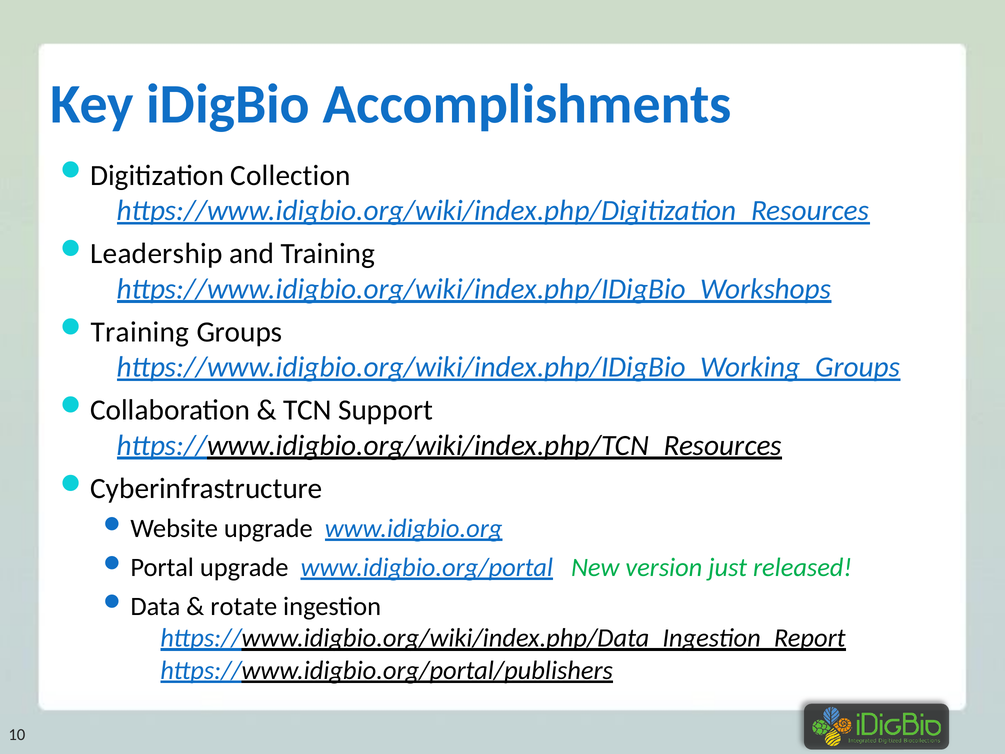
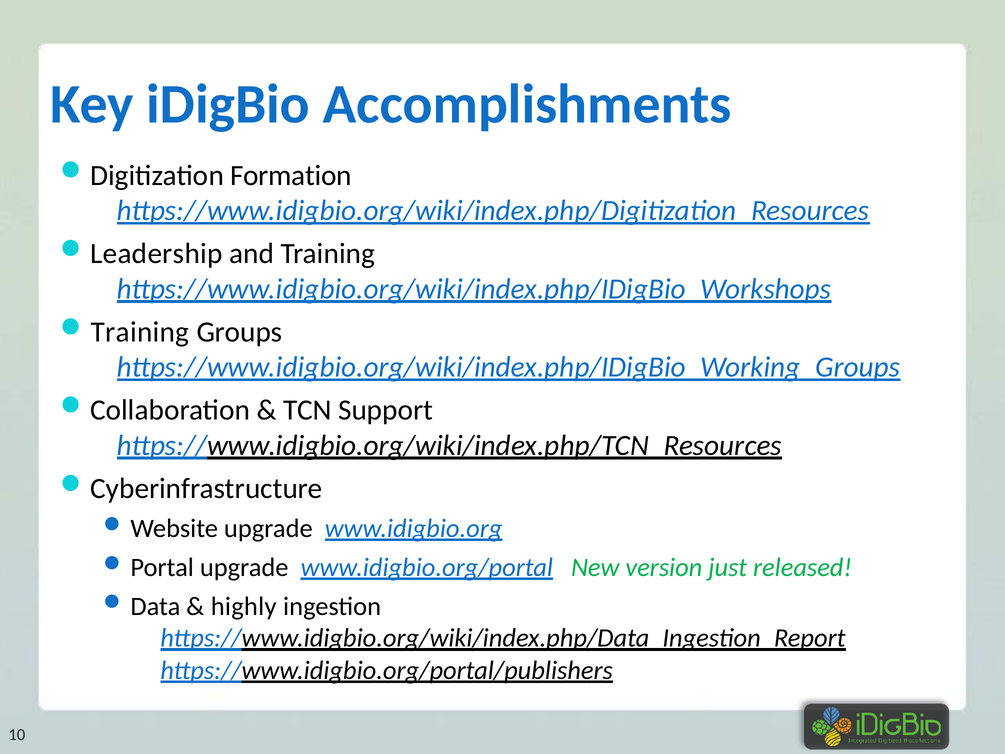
Collection: Collection -> Formation (291, 175)
rotate: rotate -> highly (244, 606)
